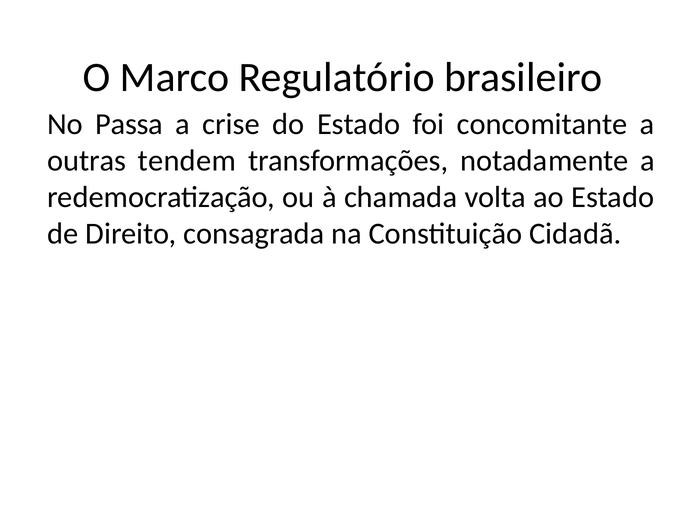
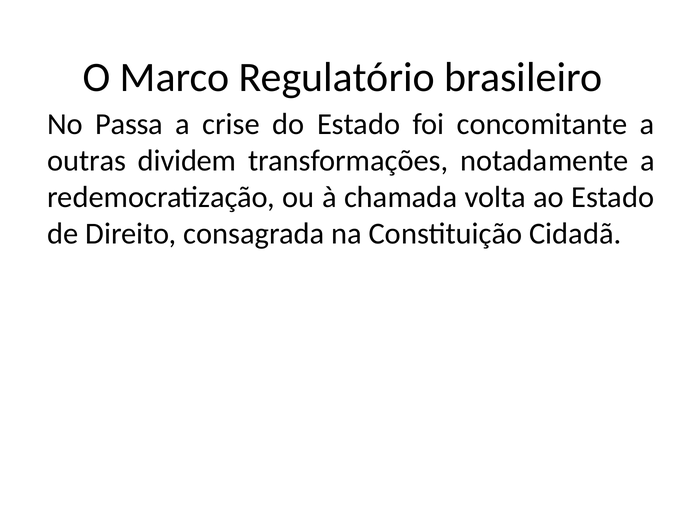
tendem: tendem -> dividem (187, 161)
